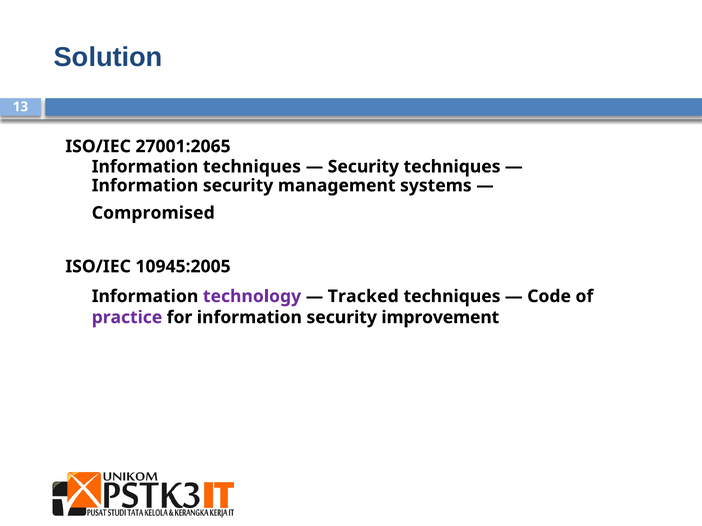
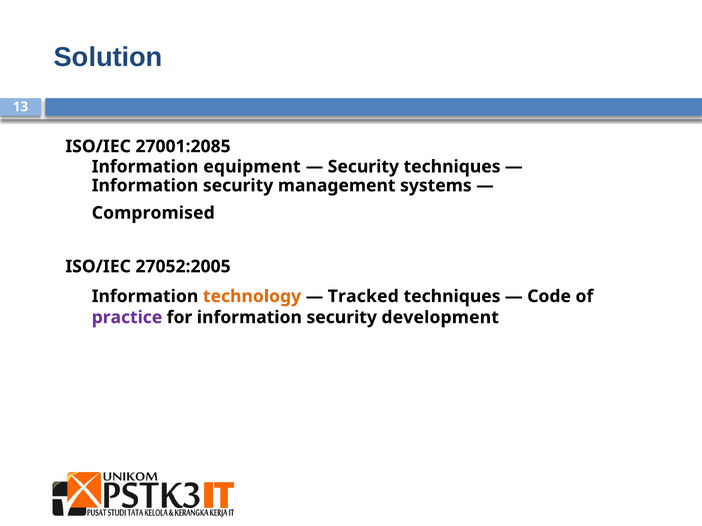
27001:2065: 27001:2065 -> 27001:2085 (183, 147)
Information techniques: techniques -> equipment (252, 167)
10945:2005: 10945:2005 -> 27052:2005 (183, 267)
technology colour: purple -> orange (252, 297)
improvement: improvement -> development (440, 318)
